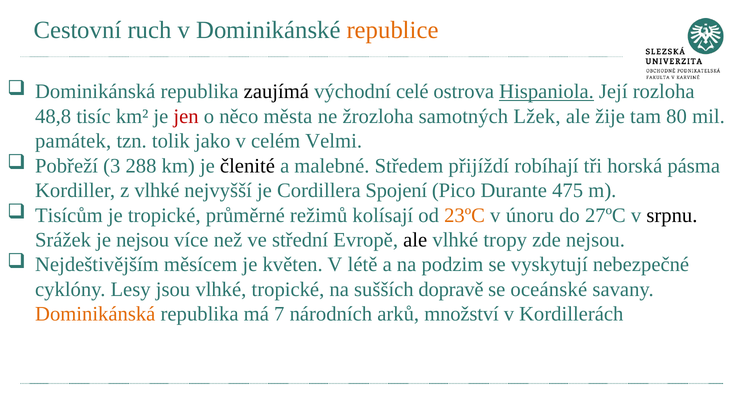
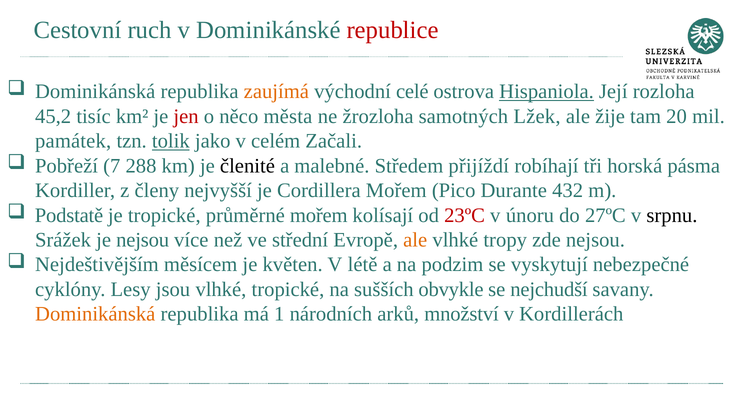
republice colour: orange -> red (393, 30)
zaujímá colour: black -> orange (276, 92)
48,8: 48,8 -> 45,2 (53, 116)
80: 80 -> 20 (676, 116)
tolik underline: none -> present (171, 141)
Velmi: Velmi -> Začali (334, 141)
3: 3 -> 7 (112, 166)
z vlhké: vlhké -> členy (157, 191)
Cordillera Spojení: Spojení -> Mořem (396, 191)
475: 475 -> 432 (568, 191)
Tisícům: Tisícům -> Podstatě (69, 215)
průměrné režimů: režimů -> mořem (319, 215)
23ºC colour: orange -> red (465, 215)
ale colour: black -> orange (415, 240)
dopravě: dopravě -> obvykle (451, 290)
oceánské: oceánské -> nejchudší (549, 290)
7: 7 -> 1 (279, 314)
